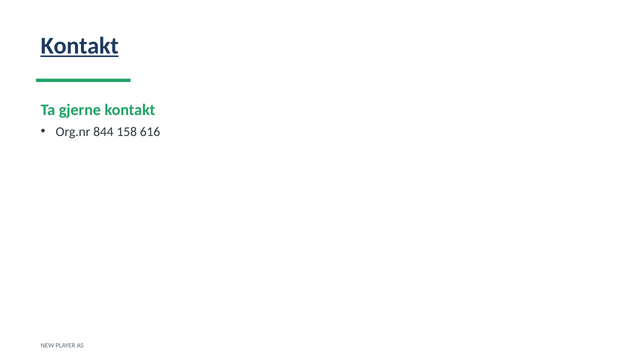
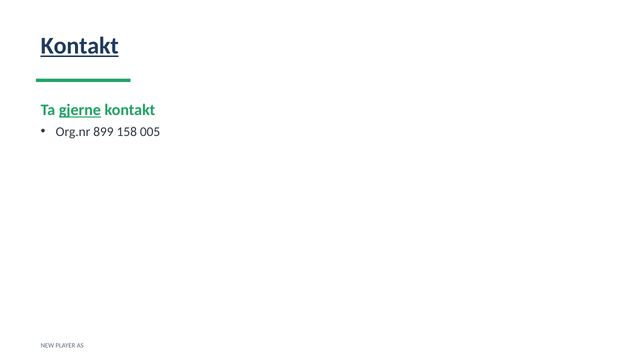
gjerne underline: none -> present (80, 110)
844: 844 -> 899 (103, 132)
616: 616 -> 005 (150, 132)
